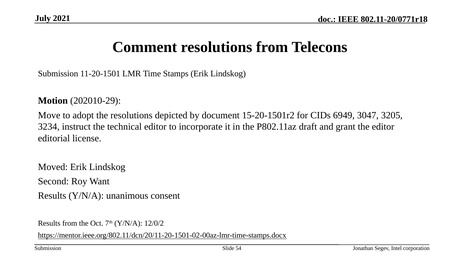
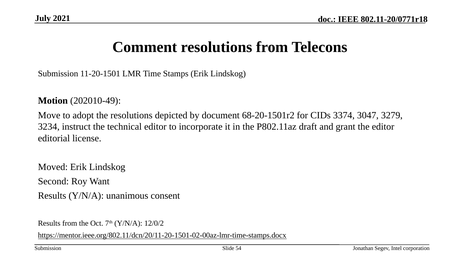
202010-29: 202010-29 -> 202010-49 (96, 101)
15-20-1501r2: 15-20-1501r2 -> 68-20-1501r2 (268, 115)
6949: 6949 -> 3374 (344, 115)
3205: 3205 -> 3279 (392, 115)
